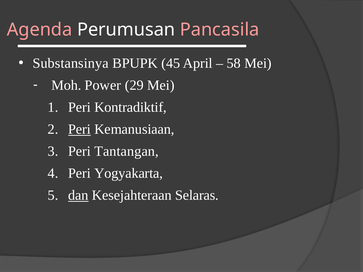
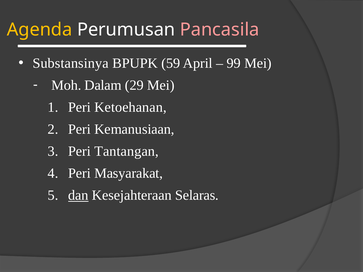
Agenda colour: pink -> yellow (40, 30)
45: 45 -> 59 (171, 63)
58: 58 -> 99 (234, 63)
Power: Power -> Dalam (103, 85)
Kontradiktif: Kontradiktif -> Ketoehanan (130, 107)
Peri underline: present -> none (79, 129)
Yogyakarta: Yogyakarta -> Masyarakat (129, 173)
